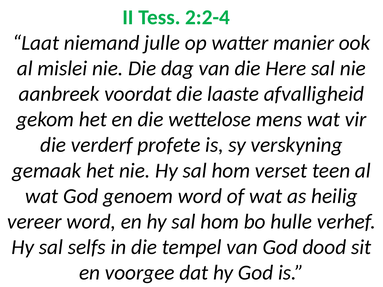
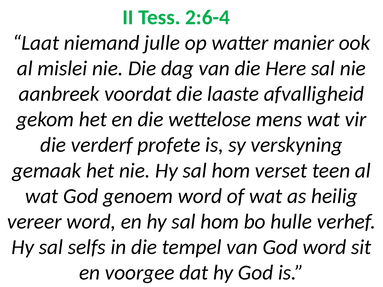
2:2-4: 2:2-4 -> 2:6-4 (208, 17)
God dood: dood -> word (324, 247)
